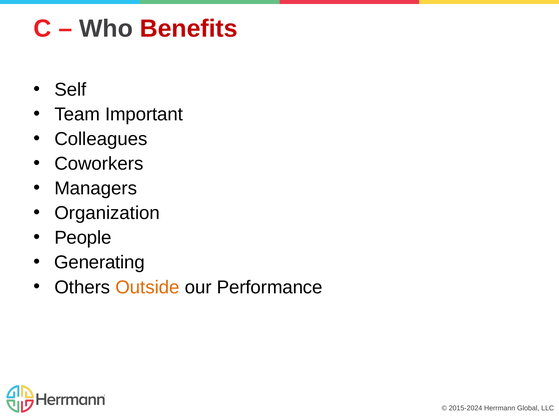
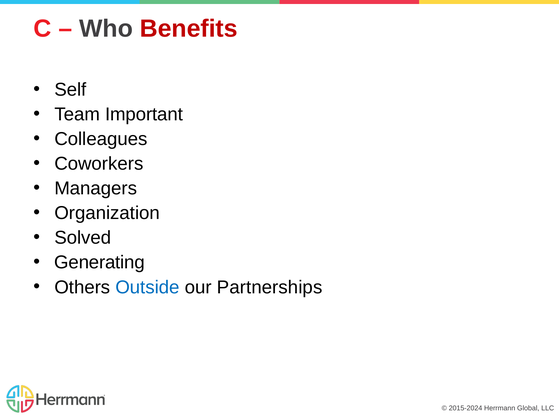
People: People -> Solved (83, 238)
Outside colour: orange -> blue (148, 287)
Performance: Performance -> Partnerships (270, 287)
